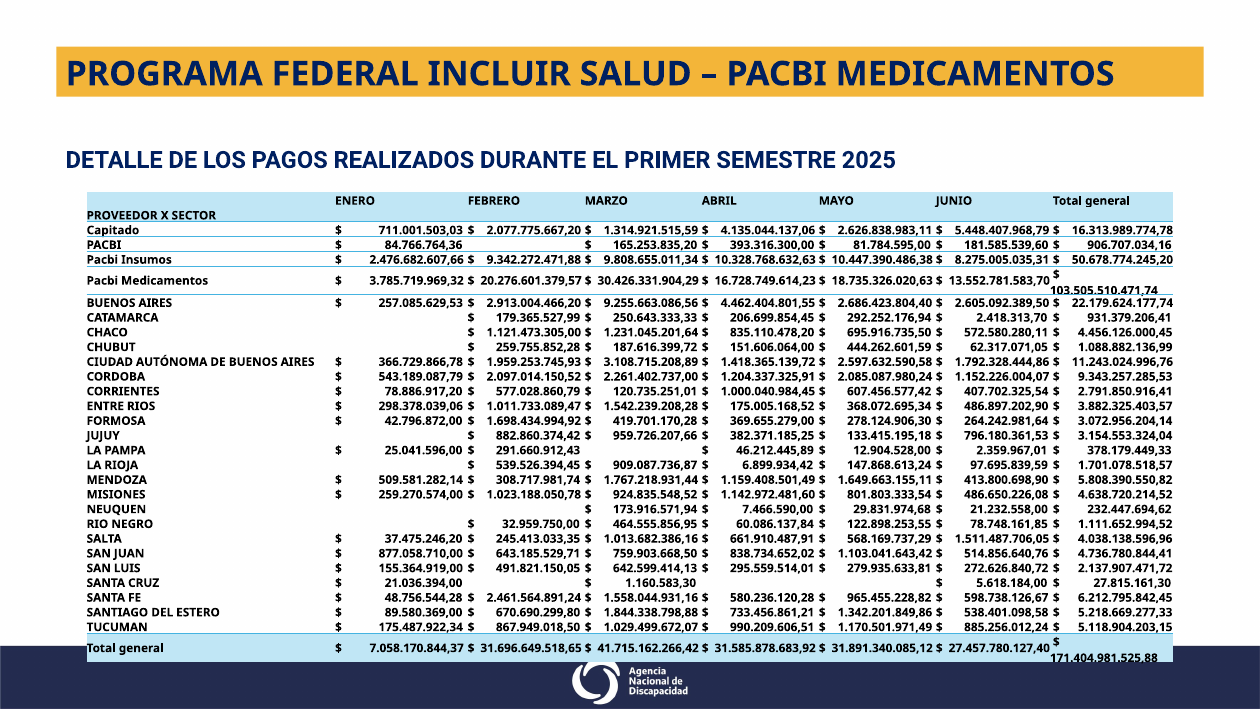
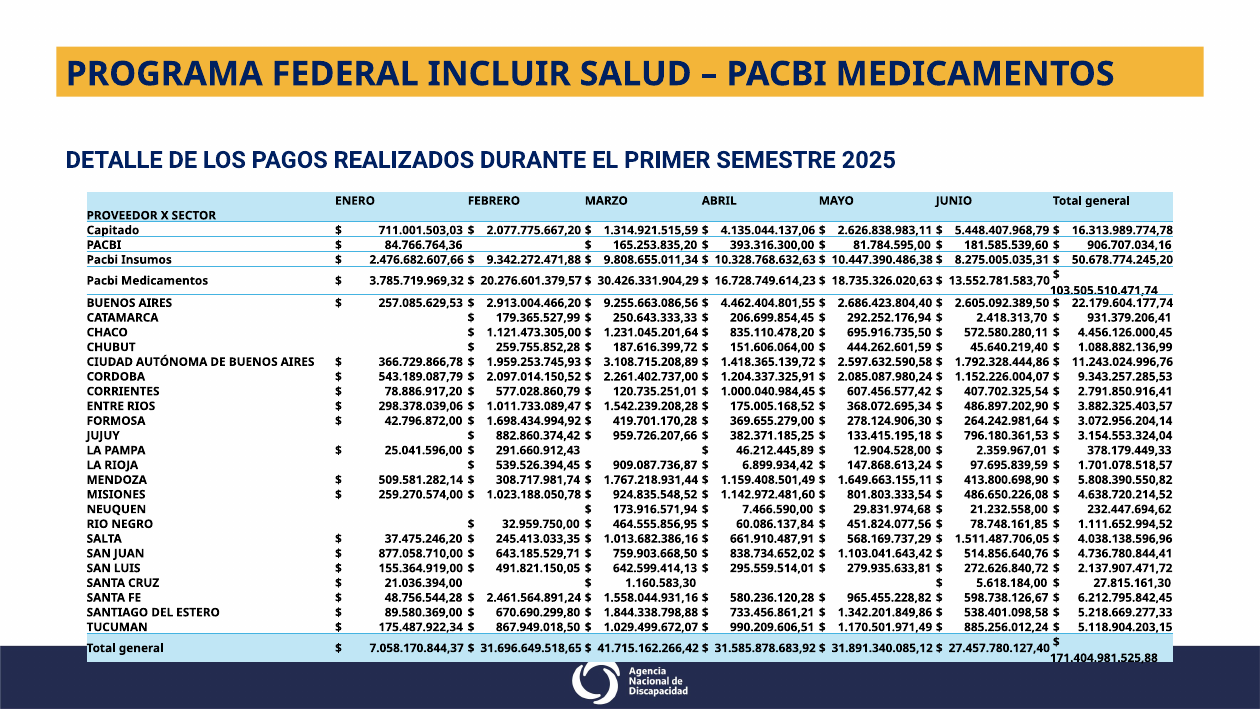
22.179.624.177,74: 22.179.624.177,74 -> 22.179.604.177,74 (1122, 303)
62.317.071,05: 62.317.071,05 -> 45.640.219,40 (1009, 347)
122.898.253,55: 122.898.253,55 -> 451.824.077,56 (889, 524)
